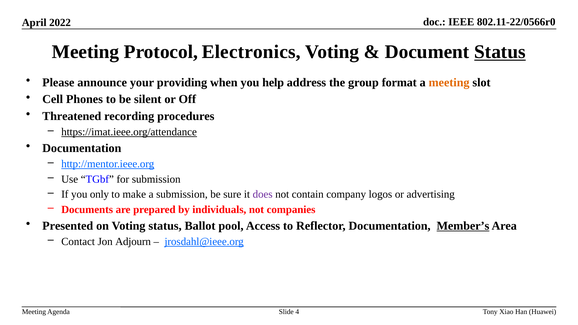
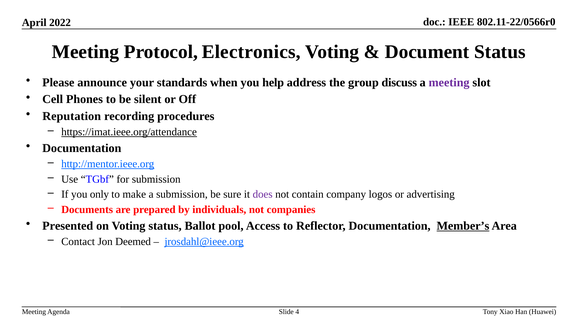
Status underline: present -> none (500, 52)
providing: providing -> standards (182, 83)
format: format -> discuss (399, 83)
meeting colour: orange -> purple (449, 83)
Threatened: Threatened -> Reputation (72, 116)
Adjourn: Adjourn -> Deemed (133, 242)
